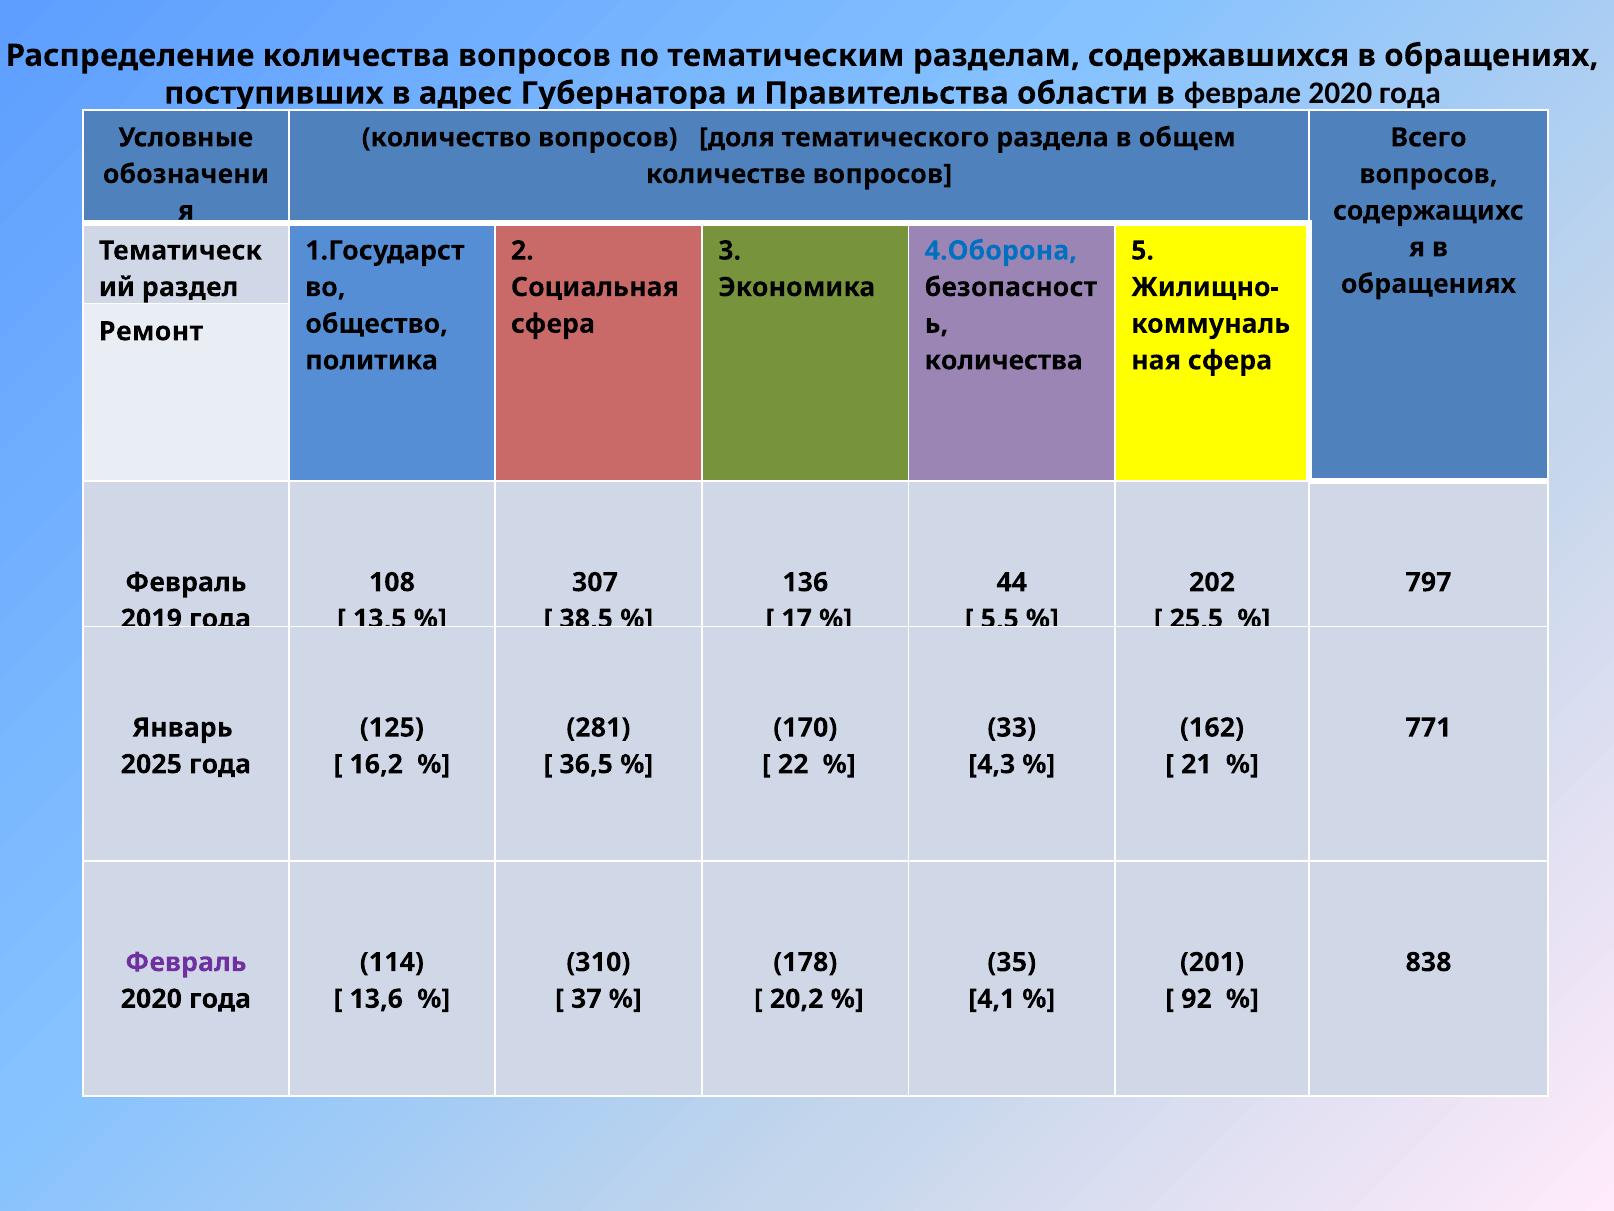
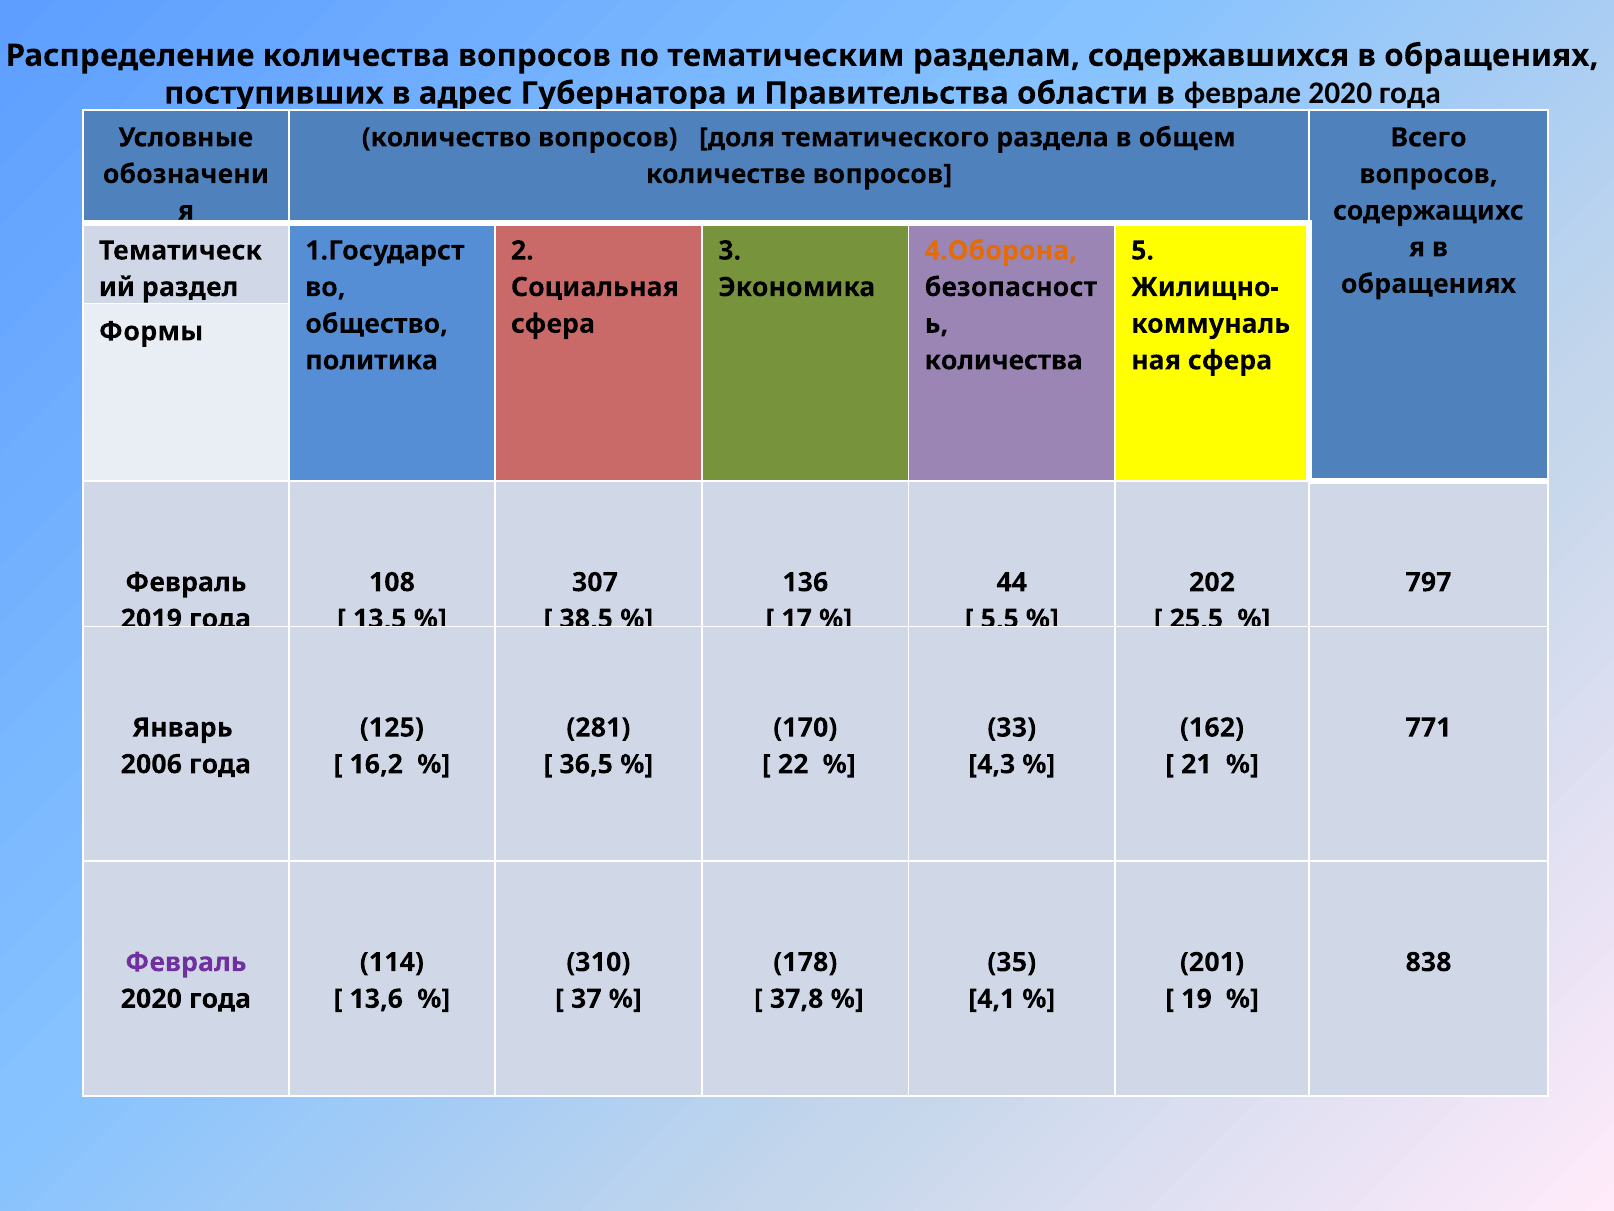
4.Оборона colour: blue -> orange (1001, 251)
Ремонт: Ремонт -> Формы (151, 331)
2025: 2025 -> 2006 (151, 764)
20,2: 20,2 -> 37,8 (797, 999)
92: 92 -> 19 (1196, 999)
